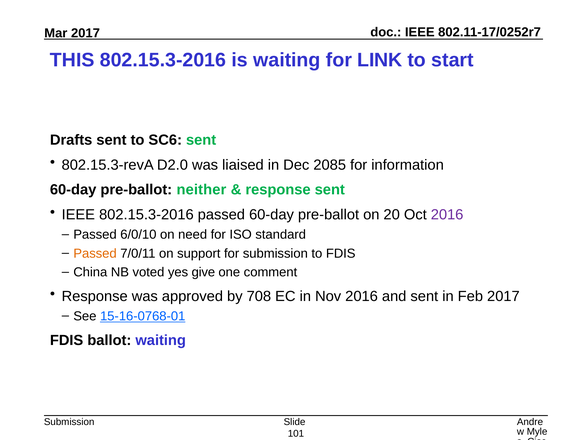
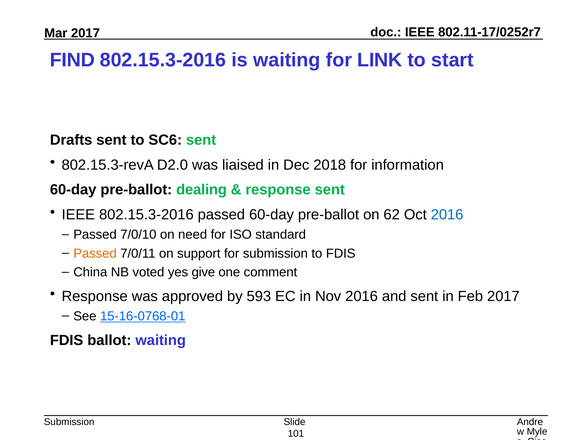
THIS: THIS -> FIND (72, 60)
2085: 2085 -> 2018 (330, 165)
neither: neither -> dealing (202, 190)
20: 20 -> 62 (392, 215)
2016 colour: purple -> blue (447, 215)
6/0/10: 6/0/10 -> 7/0/10 (138, 235)
708: 708 -> 593 (259, 297)
